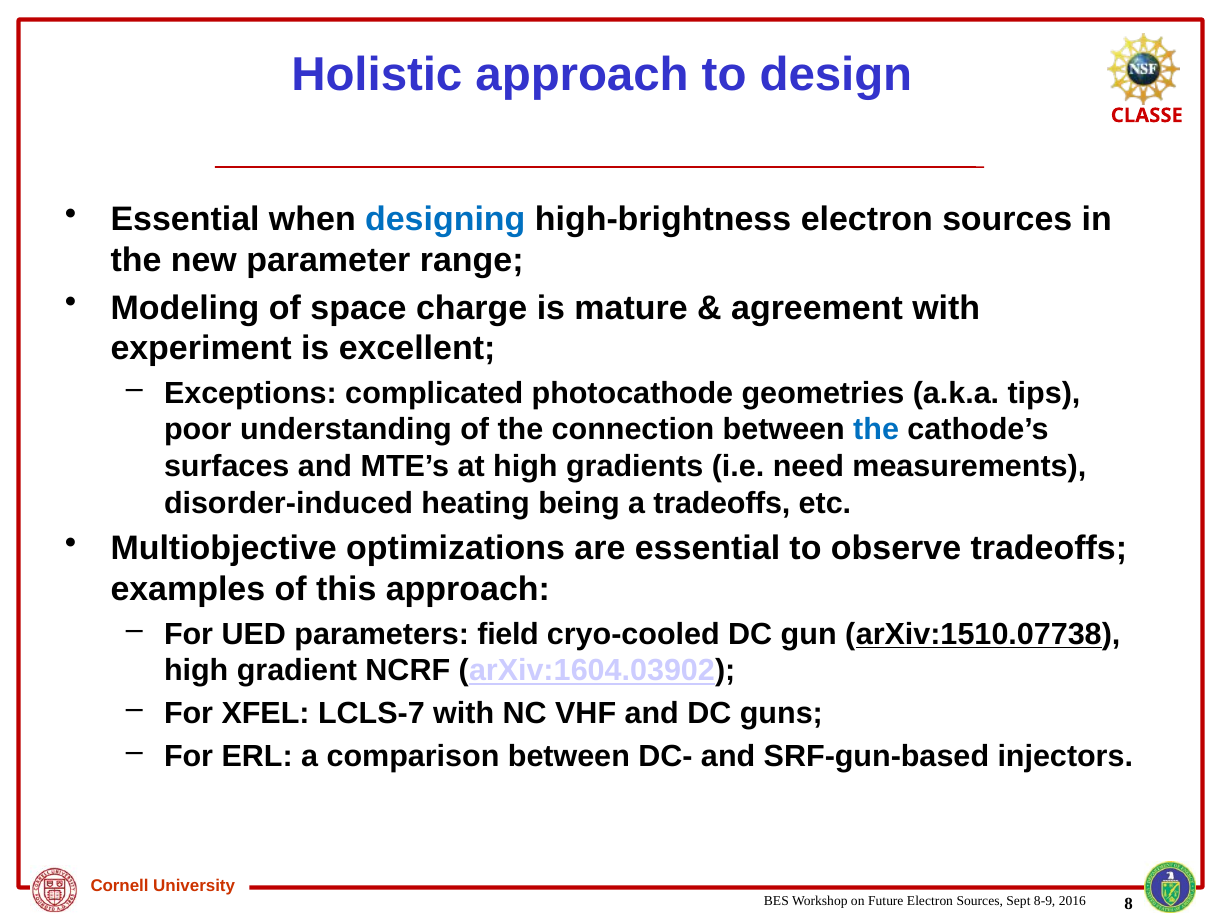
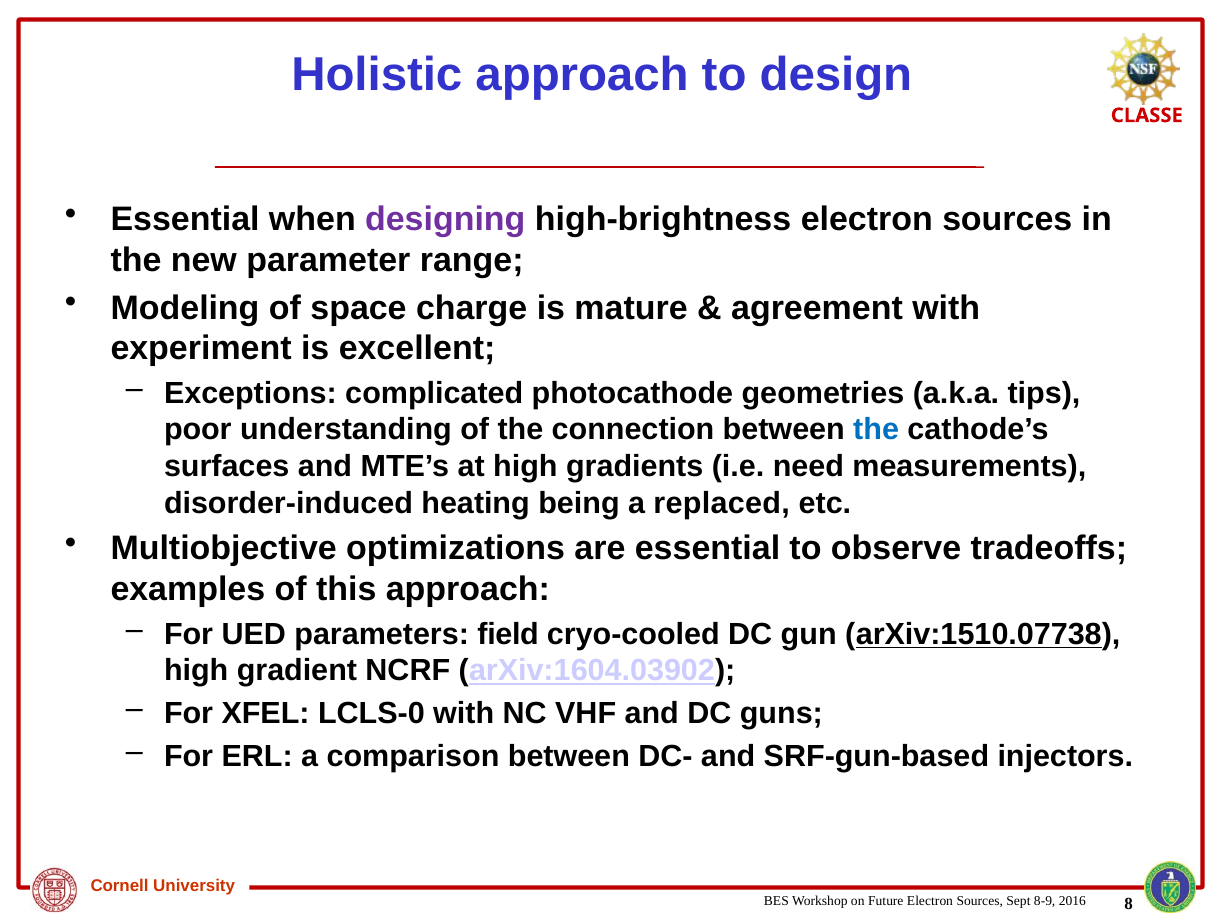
designing colour: blue -> purple (445, 220)
a tradeoffs: tradeoffs -> replaced (722, 503)
LCLS-7: LCLS-7 -> LCLS-0 (371, 713)
